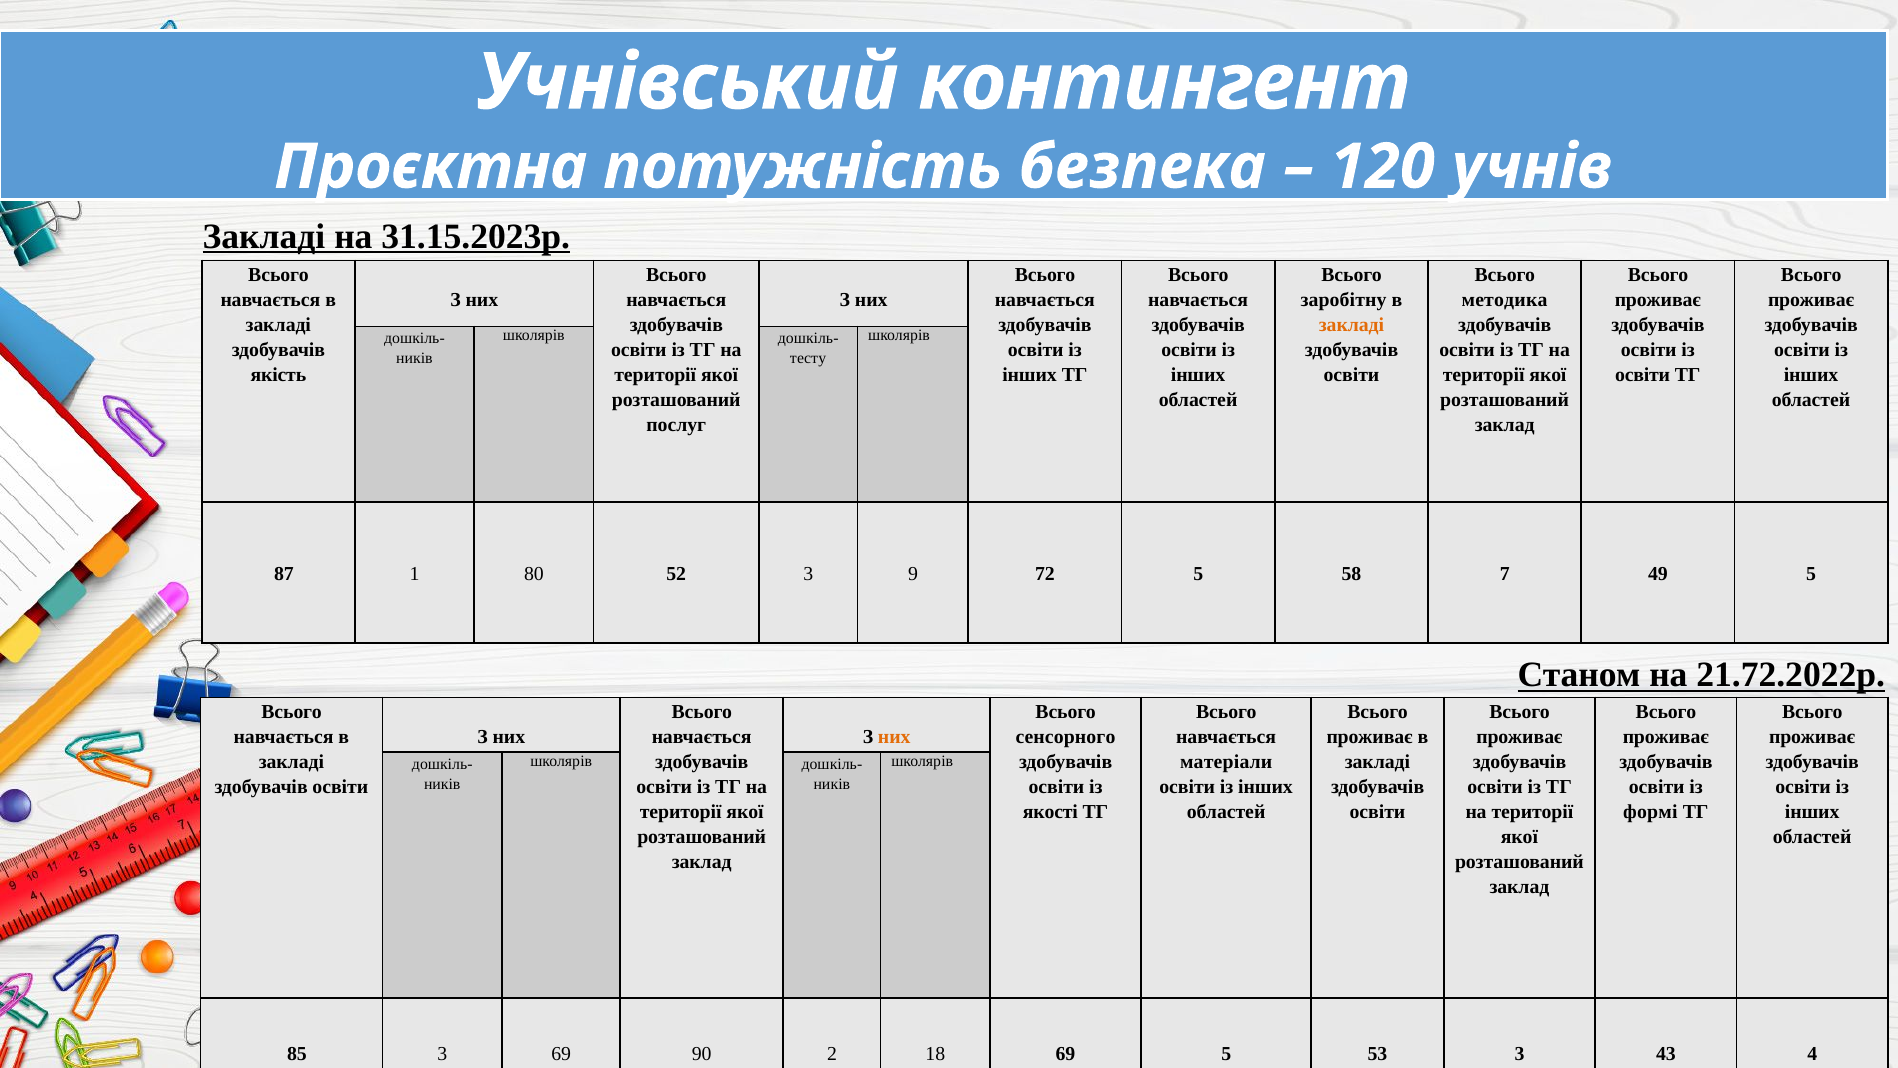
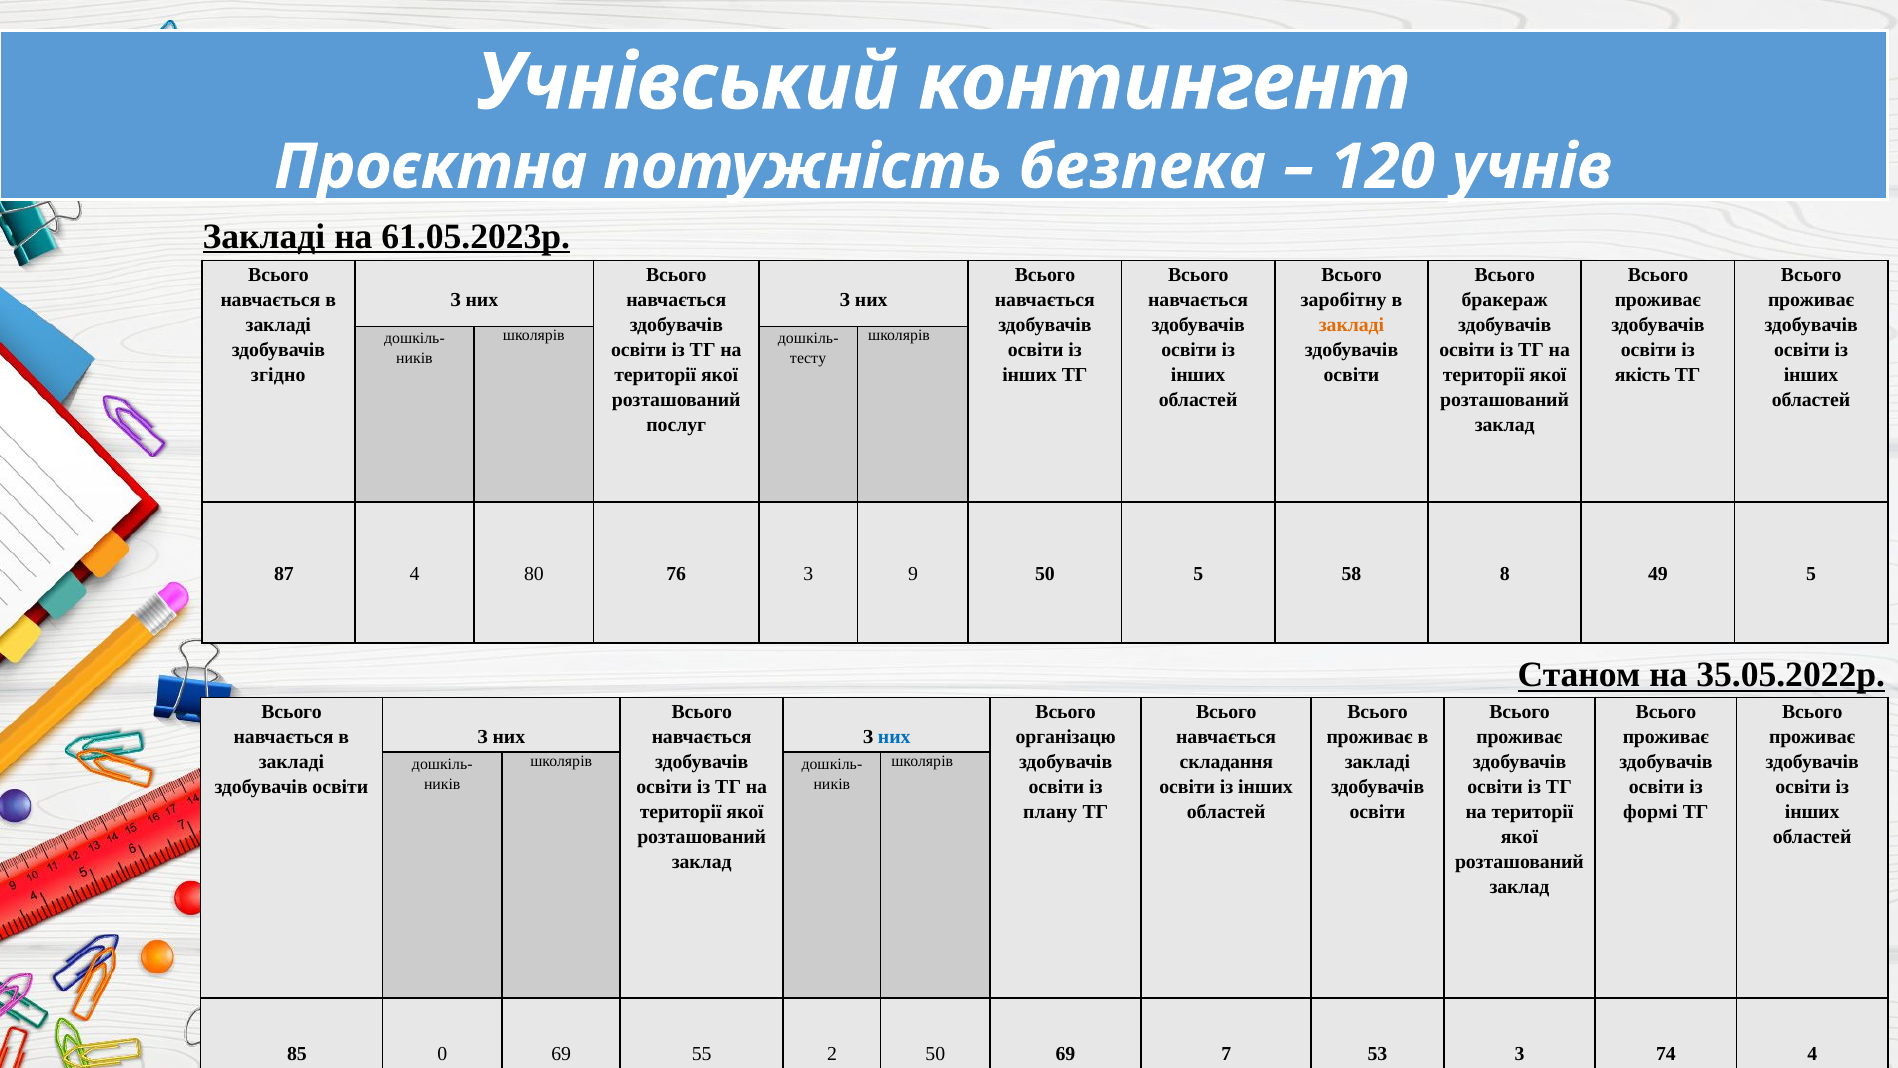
31.15.2023р: 31.15.2023р -> 61.05.2023р (476, 237)
методика: методика -> бракераж (1505, 300)
якість: якість -> згідно (278, 375)
освіти: освіти -> якість (1643, 375)
87 1: 1 -> 4 (415, 574)
52: 52 -> 76 (676, 574)
9 72: 72 -> 50 (1045, 574)
7: 7 -> 8 (1505, 574)
21.72.2022р: 21.72.2022р -> 35.05.2022р (1791, 675)
них colour: orange -> blue (894, 737)
сенсорного: сенсорного -> організацю (1066, 737)
матеріали: матеріали -> складання (1226, 762)
якості: якості -> плану (1050, 812)
85 3: 3 -> 0 (442, 1054)
90: 90 -> 55 (702, 1054)
2 18: 18 -> 50 (935, 1054)
69 5: 5 -> 7 (1226, 1054)
43: 43 -> 74 (1666, 1054)
